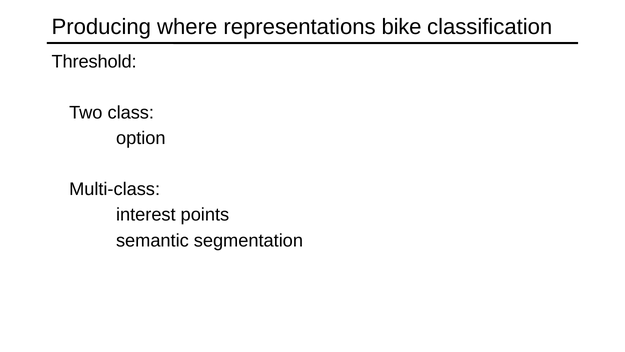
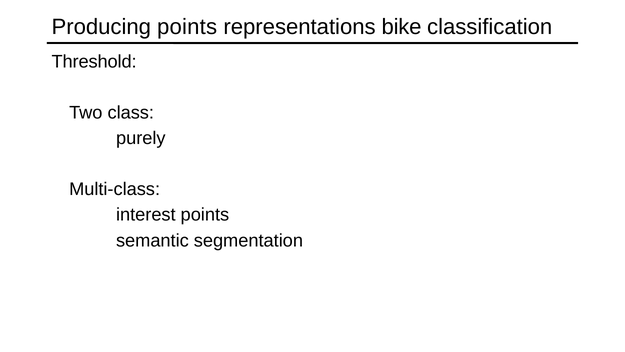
Producing where: where -> points (187, 27)
option: option -> purely (141, 138)
